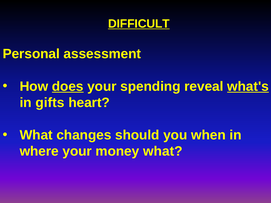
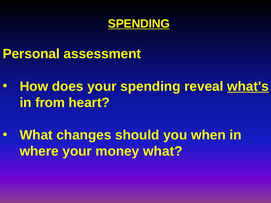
DIFFICULT: DIFFICULT -> SPENDING (139, 24)
does underline: present -> none (68, 86)
gifts: gifts -> from (50, 103)
